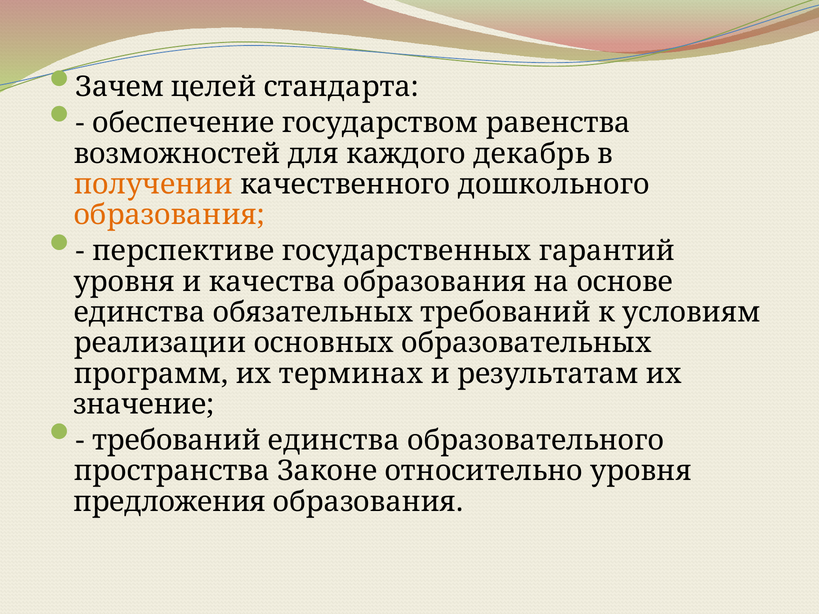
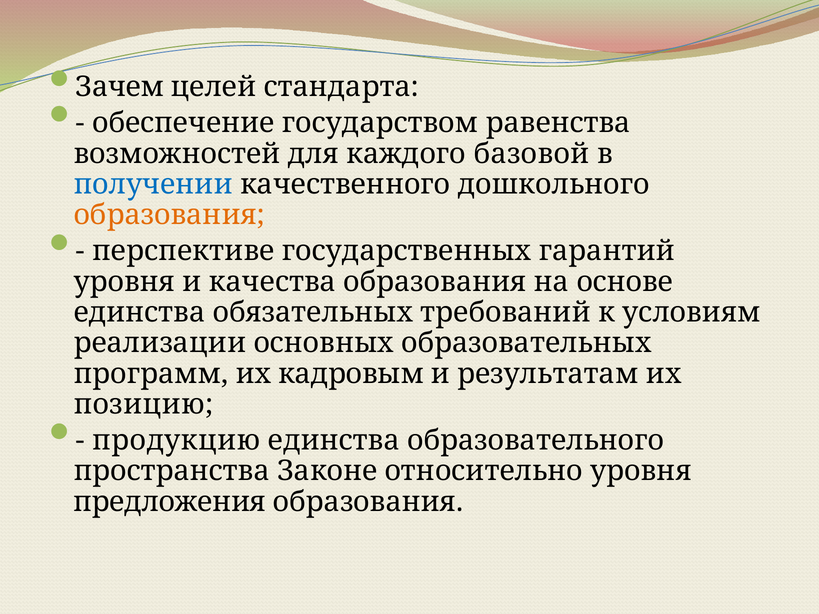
декабрь: декабрь -> базовой (532, 154)
получении colour: orange -> blue (153, 184)
терминах: терминах -> кадровым (351, 374)
значение: значение -> позицию (143, 405)
требований: требований -> продукцию (176, 441)
